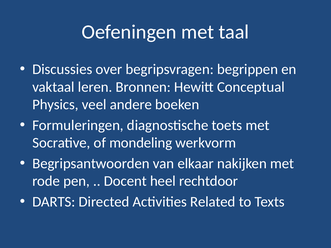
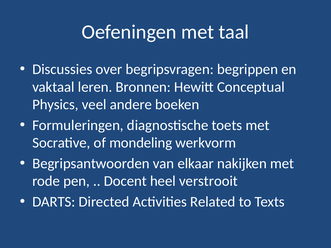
rechtdoor: rechtdoor -> verstrooit (208, 181)
